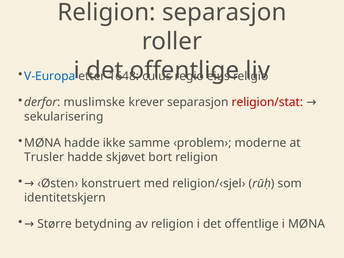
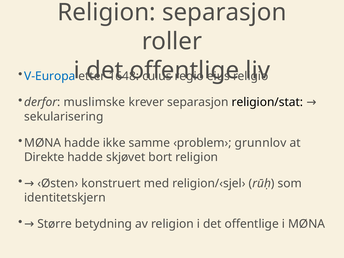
religion/stat colour: red -> black (267, 102)
moderne: moderne -> grunnlov (261, 143)
Trusler: Trusler -> Direkte (44, 157)
